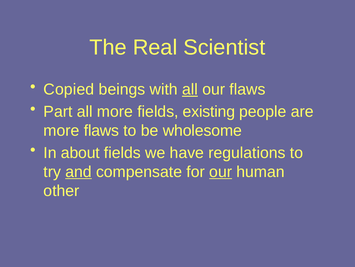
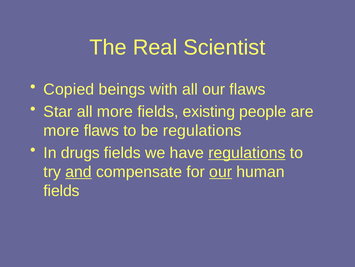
all underline: present -> none (190, 89)
Part: Part -> Star (58, 111)
be wholesome: wholesome -> regulations (202, 130)
about: about -> drugs (80, 152)
regulations underline: none -> present (247, 152)
other: other -> fields (62, 190)
